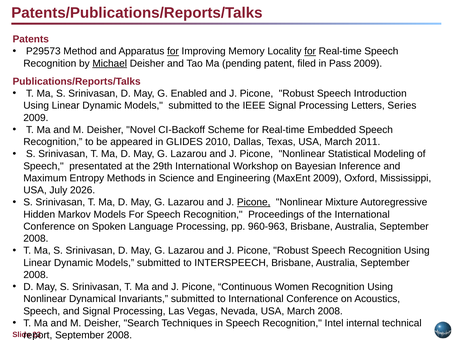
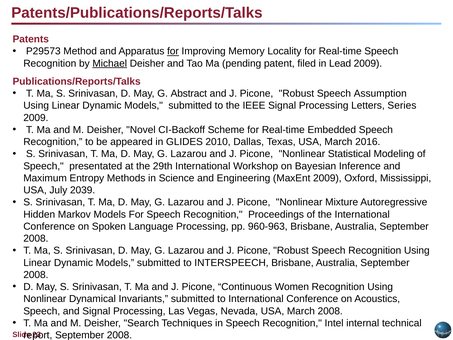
for underline: present -> none (310, 51)
Pass: Pass -> Lead (340, 63)
Enabled: Enabled -> Abstract (189, 94)
Introduction: Introduction -> Assumption (380, 94)
2011: 2011 -> 2016 (368, 142)
2026: 2026 -> 2039 (83, 190)
Picone underline: present -> none (254, 202)
